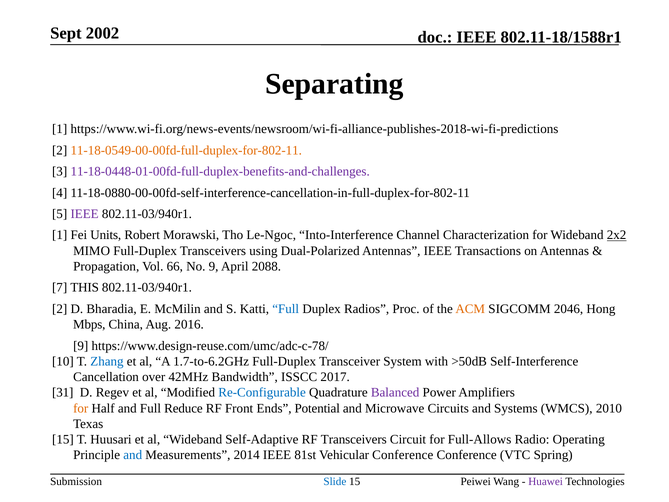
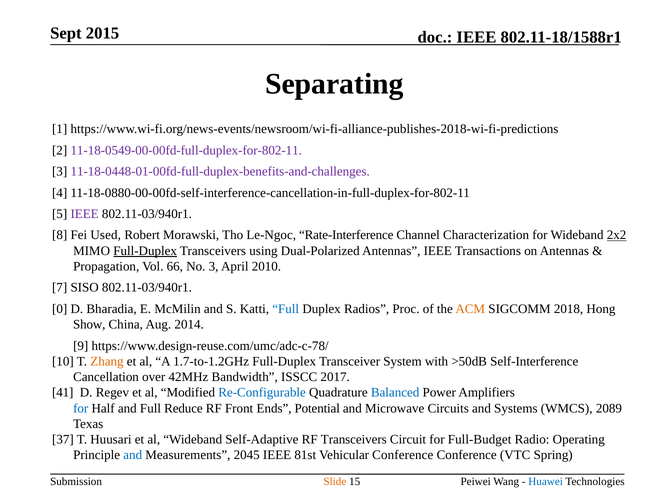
2002: 2002 -> 2015 (103, 33)
11-18-0549-00-00fd-full-duplex-for-802-11 colour: orange -> purple (186, 150)
1: 1 -> 8 (60, 235)
Units: Units -> Used (106, 235)
Into-Interference: Into-Interference -> Rate-Interference (346, 235)
Full-Duplex underline: none -> present (145, 251)
No 9: 9 -> 3 (214, 266)
2088: 2088 -> 2010 (266, 266)
THIS: THIS -> SISO (85, 288)
2: 2 -> 0 (60, 309)
2046: 2046 -> 2018 (569, 309)
Mbps: Mbps -> Show (89, 324)
2016: 2016 -> 2014 (189, 324)
Zhang colour: blue -> orange (107, 361)
1.7-to-6.2GHz: 1.7-to-6.2GHz -> 1.7-to-1.2GHz (211, 361)
31: 31 -> 41 (63, 392)
Balanced colour: purple -> blue (395, 392)
for colour: orange -> blue (81, 408)
2010: 2010 -> 2089 (609, 408)
15: 15 -> 37 (63, 439)
Full-Allows: Full-Allows -> Full-Budget (480, 439)
2014: 2014 -> 2045 (247, 455)
Slide colour: blue -> orange (335, 481)
Huawei colour: purple -> blue (546, 481)
